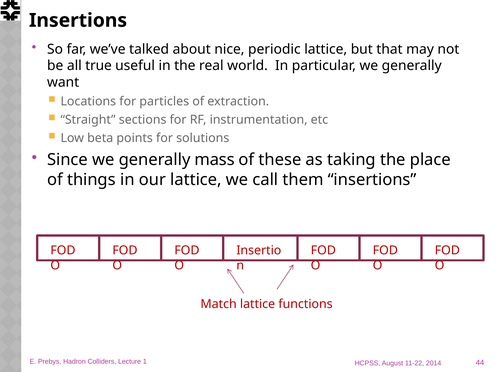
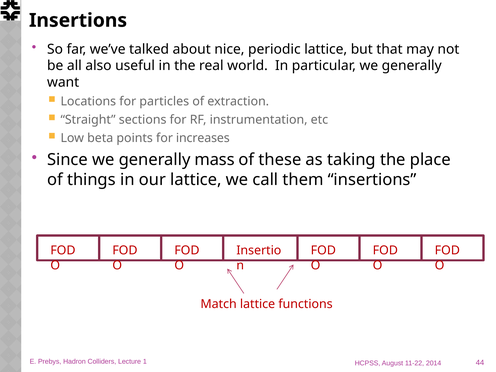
true: true -> also (98, 66)
solutions: solutions -> increases (203, 138)
